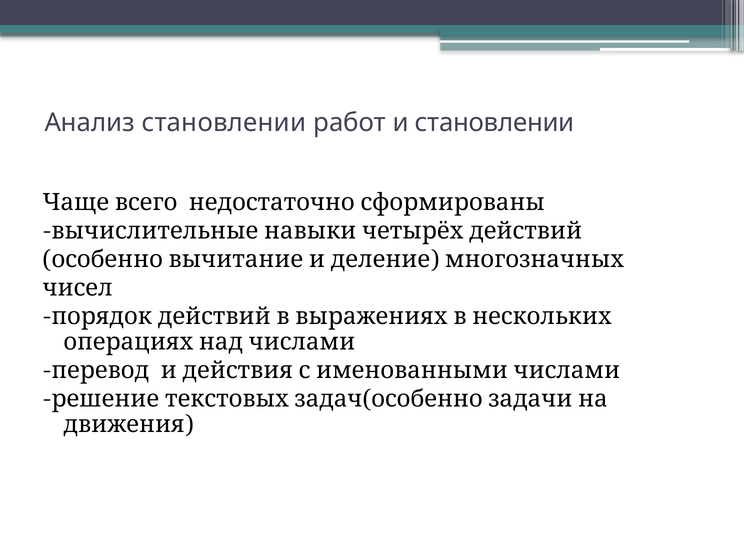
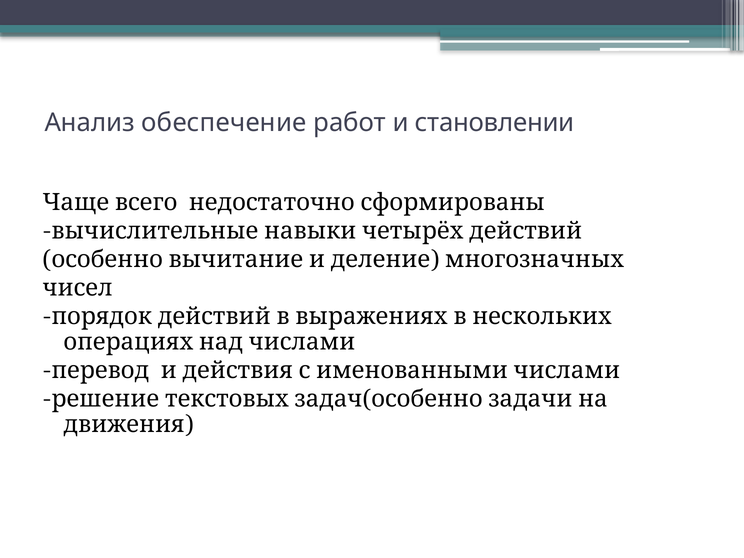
Анализ становлении: становлении -> обеспечение (224, 123)
